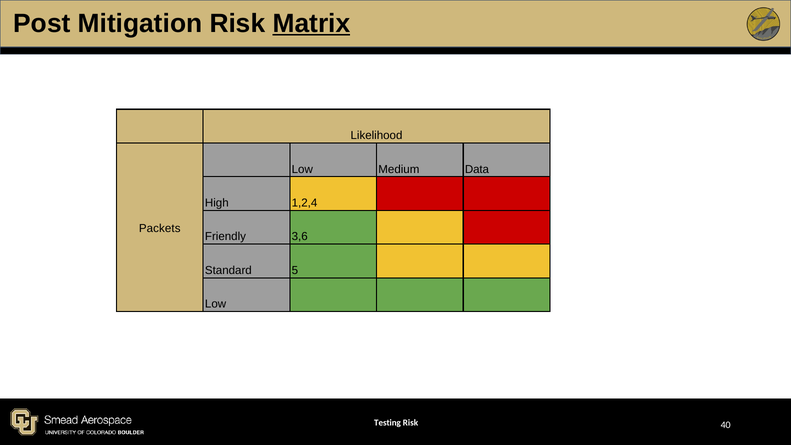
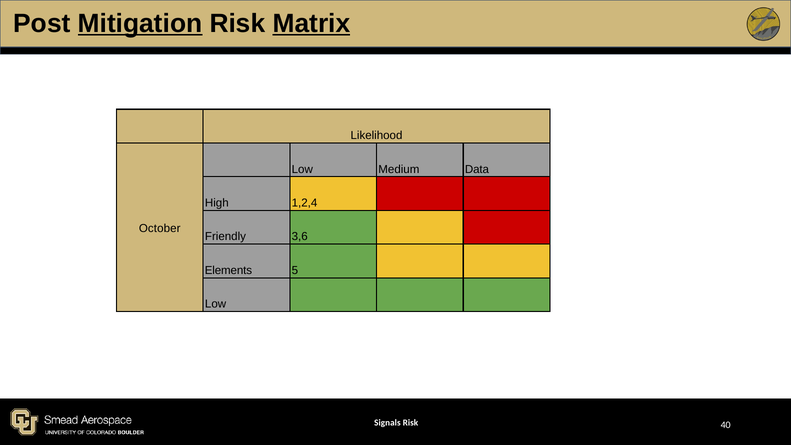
Mitigation underline: none -> present (140, 23)
Packets: Packets -> October (160, 228)
Standard: Standard -> Elements (228, 270)
Testing: Testing -> Signals (387, 423)
